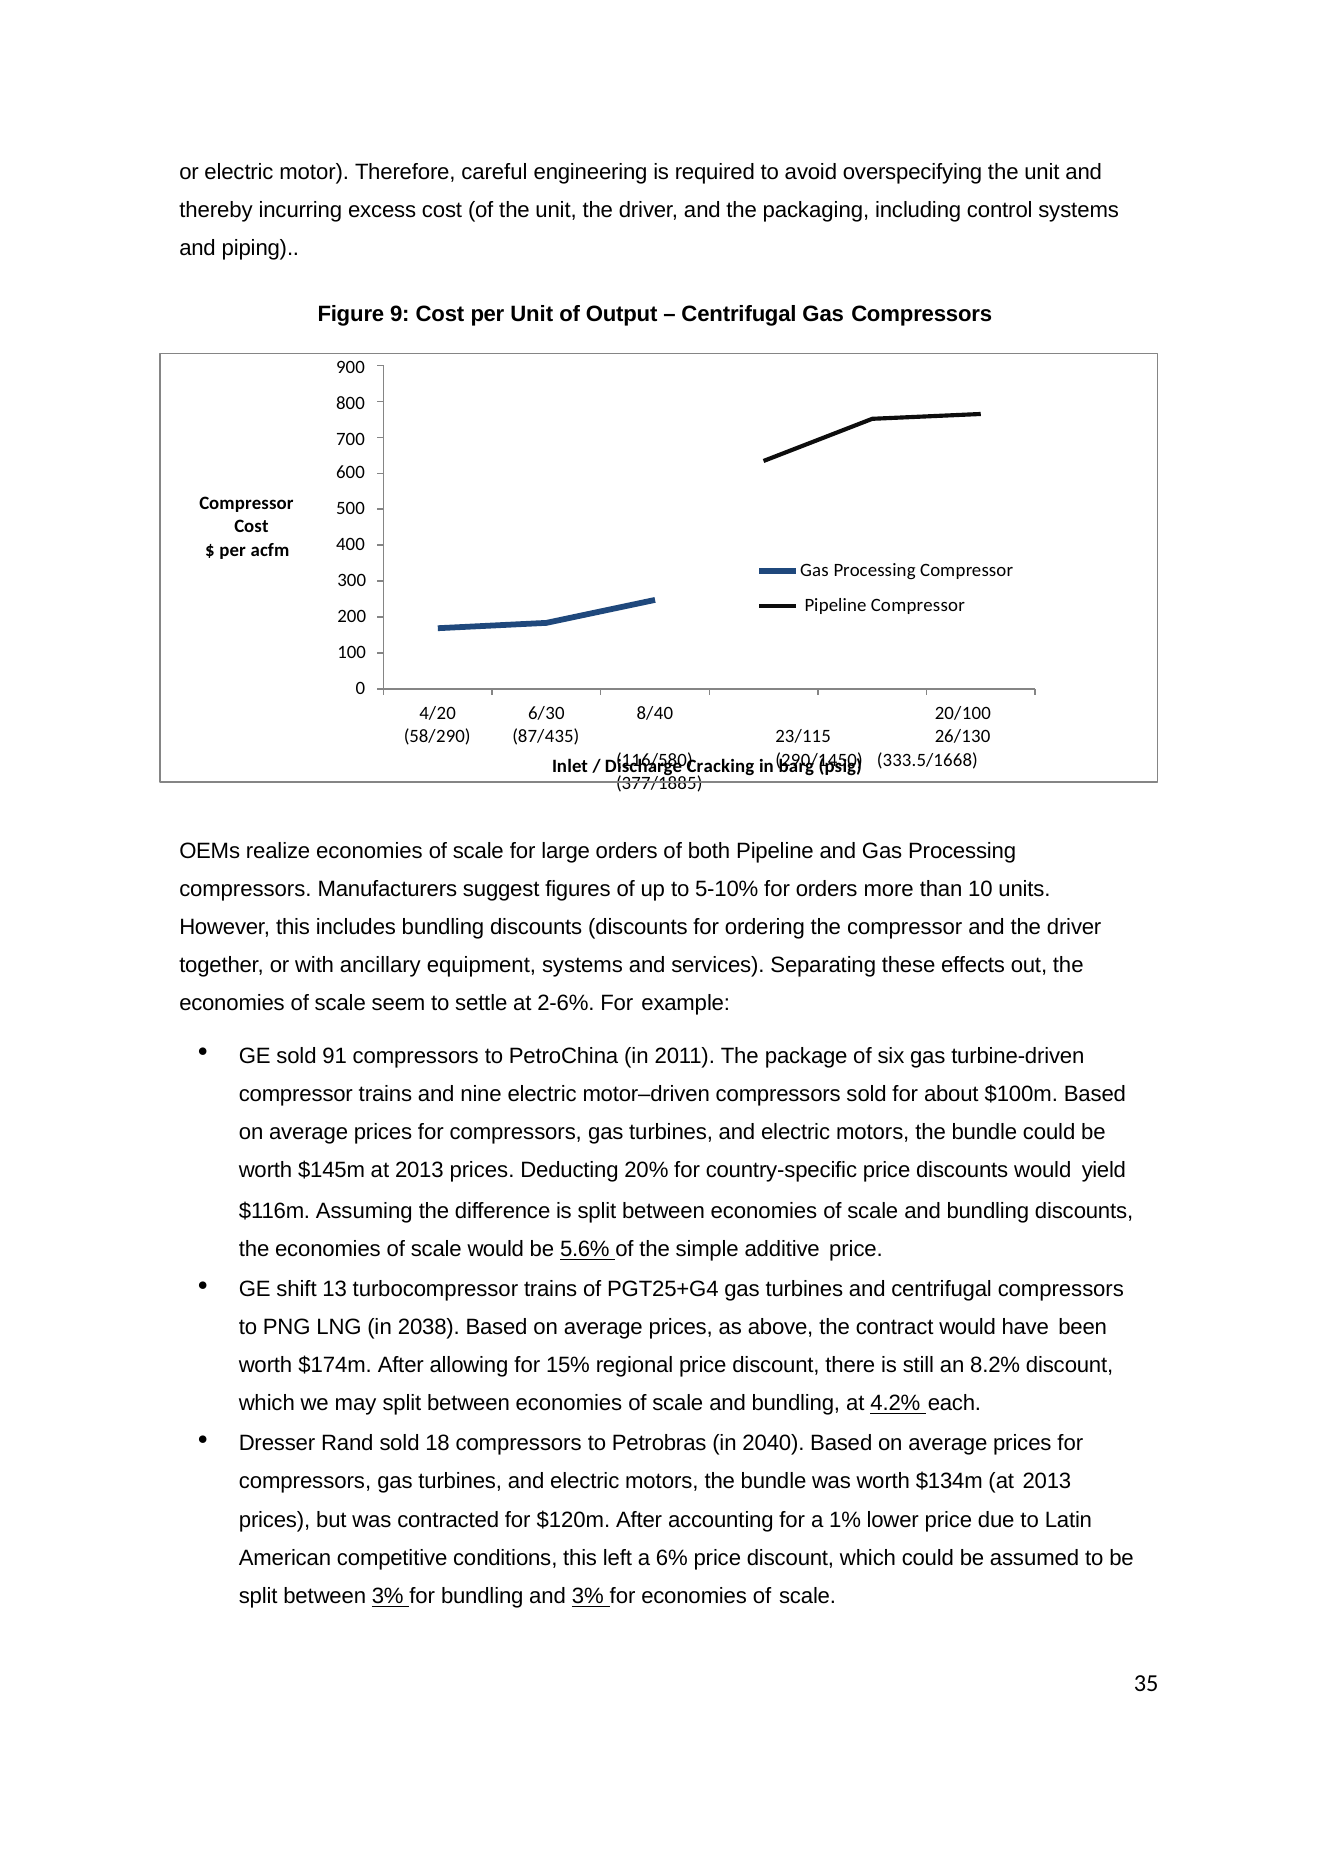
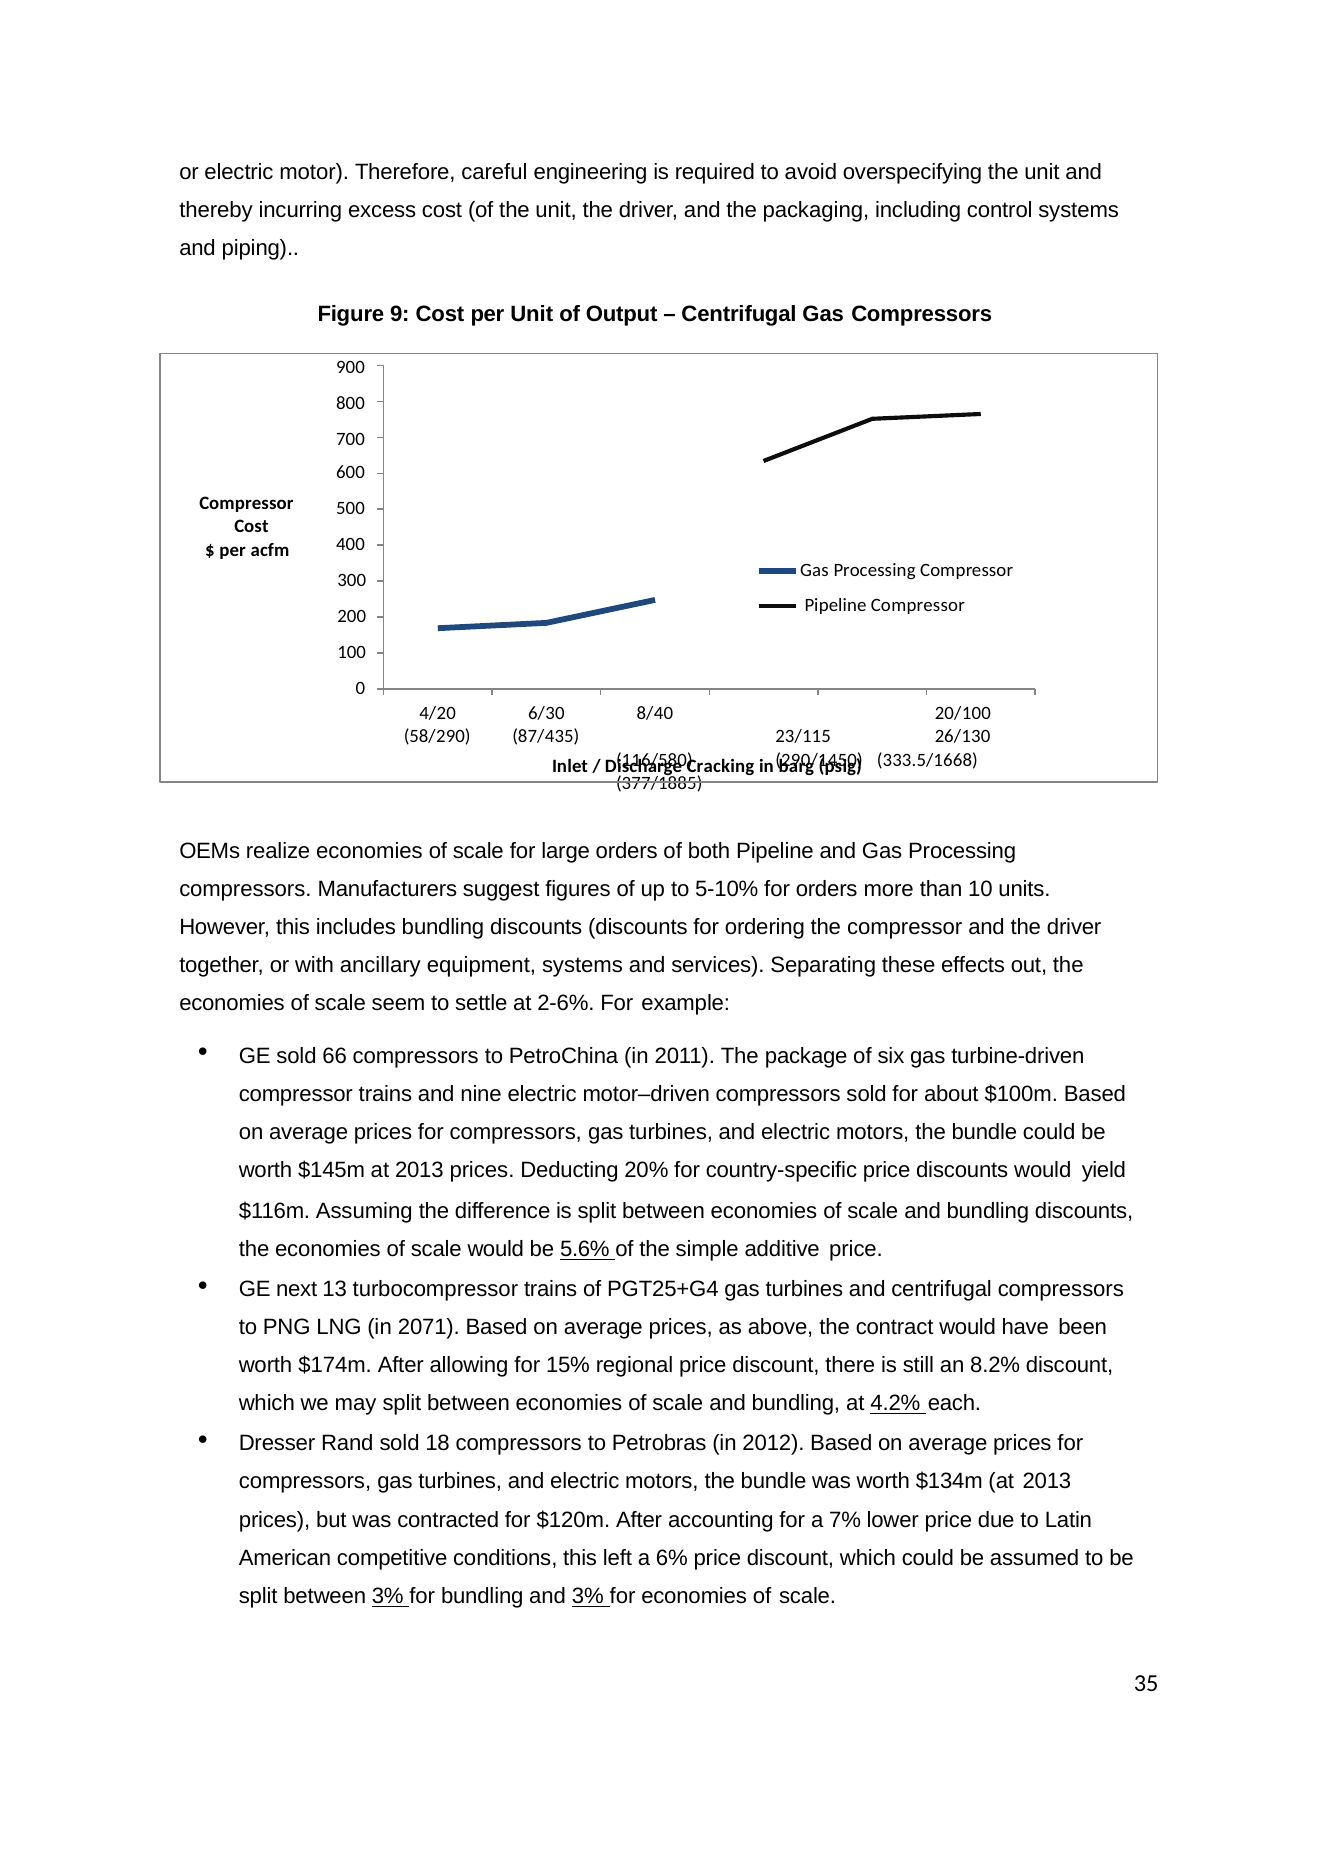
91: 91 -> 66 (335, 1056)
shift: shift -> next (297, 1289)
2038: 2038 -> 2071 (429, 1327)
2040: 2040 -> 2012 (773, 1443)
1%: 1% -> 7% (845, 1520)
